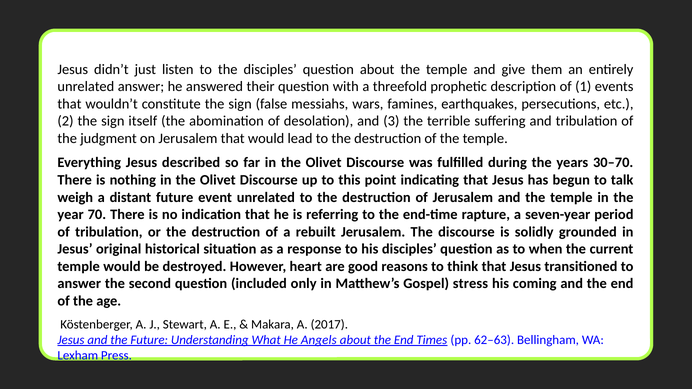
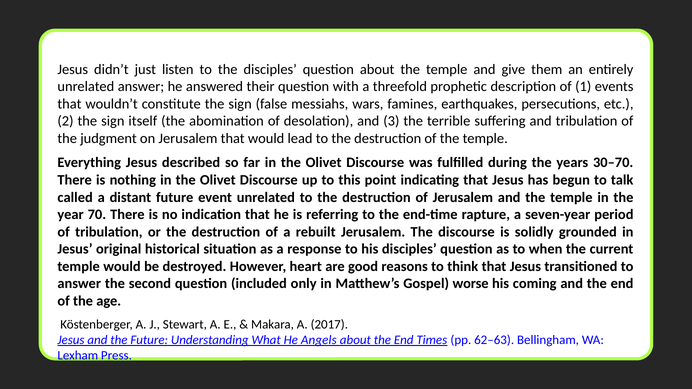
weigh: weigh -> called (75, 197)
stress: stress -> worse (471, 284)
